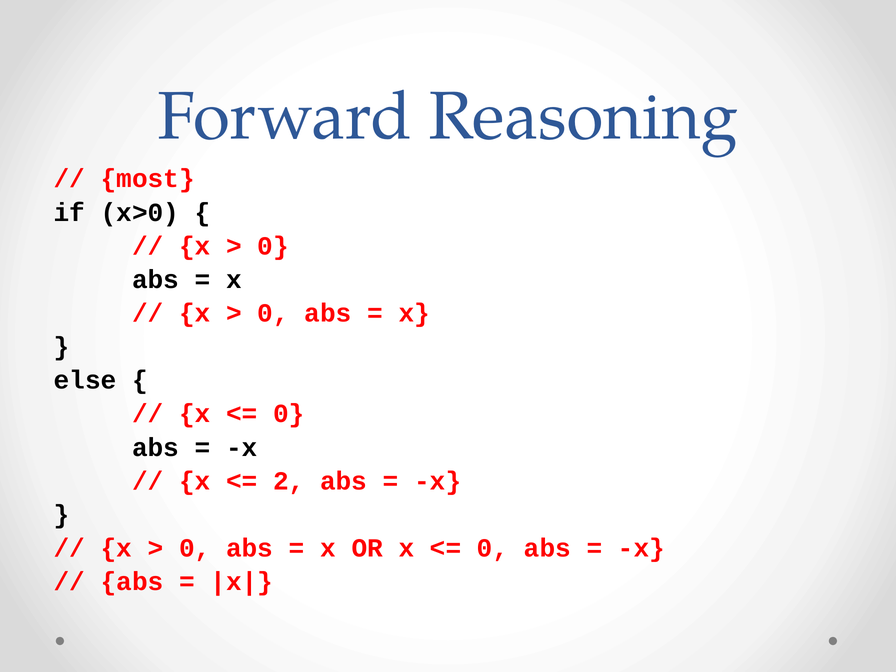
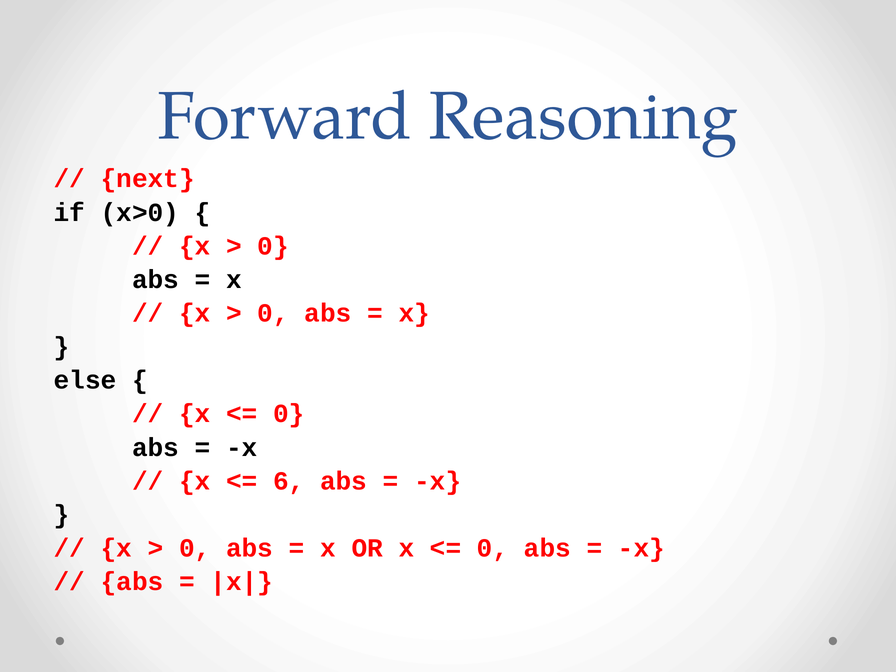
most: most -> next (148, 179)
2: 2 -> 6 (289, 481)
